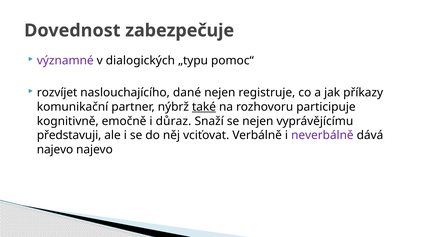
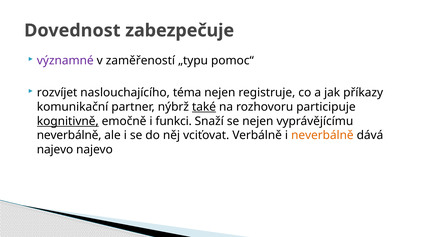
dialogických: dialogických -> zaměřeností (140, 61)
dané: dané -> téma (187, 93)
kognitivně underline: none -> present (68, 121)
důraz: důraz -> funkci (174, 121)
představuji: představuji -> neverbálně (69, 136)
neverbálně colour: purple -> orange (322, 136)
